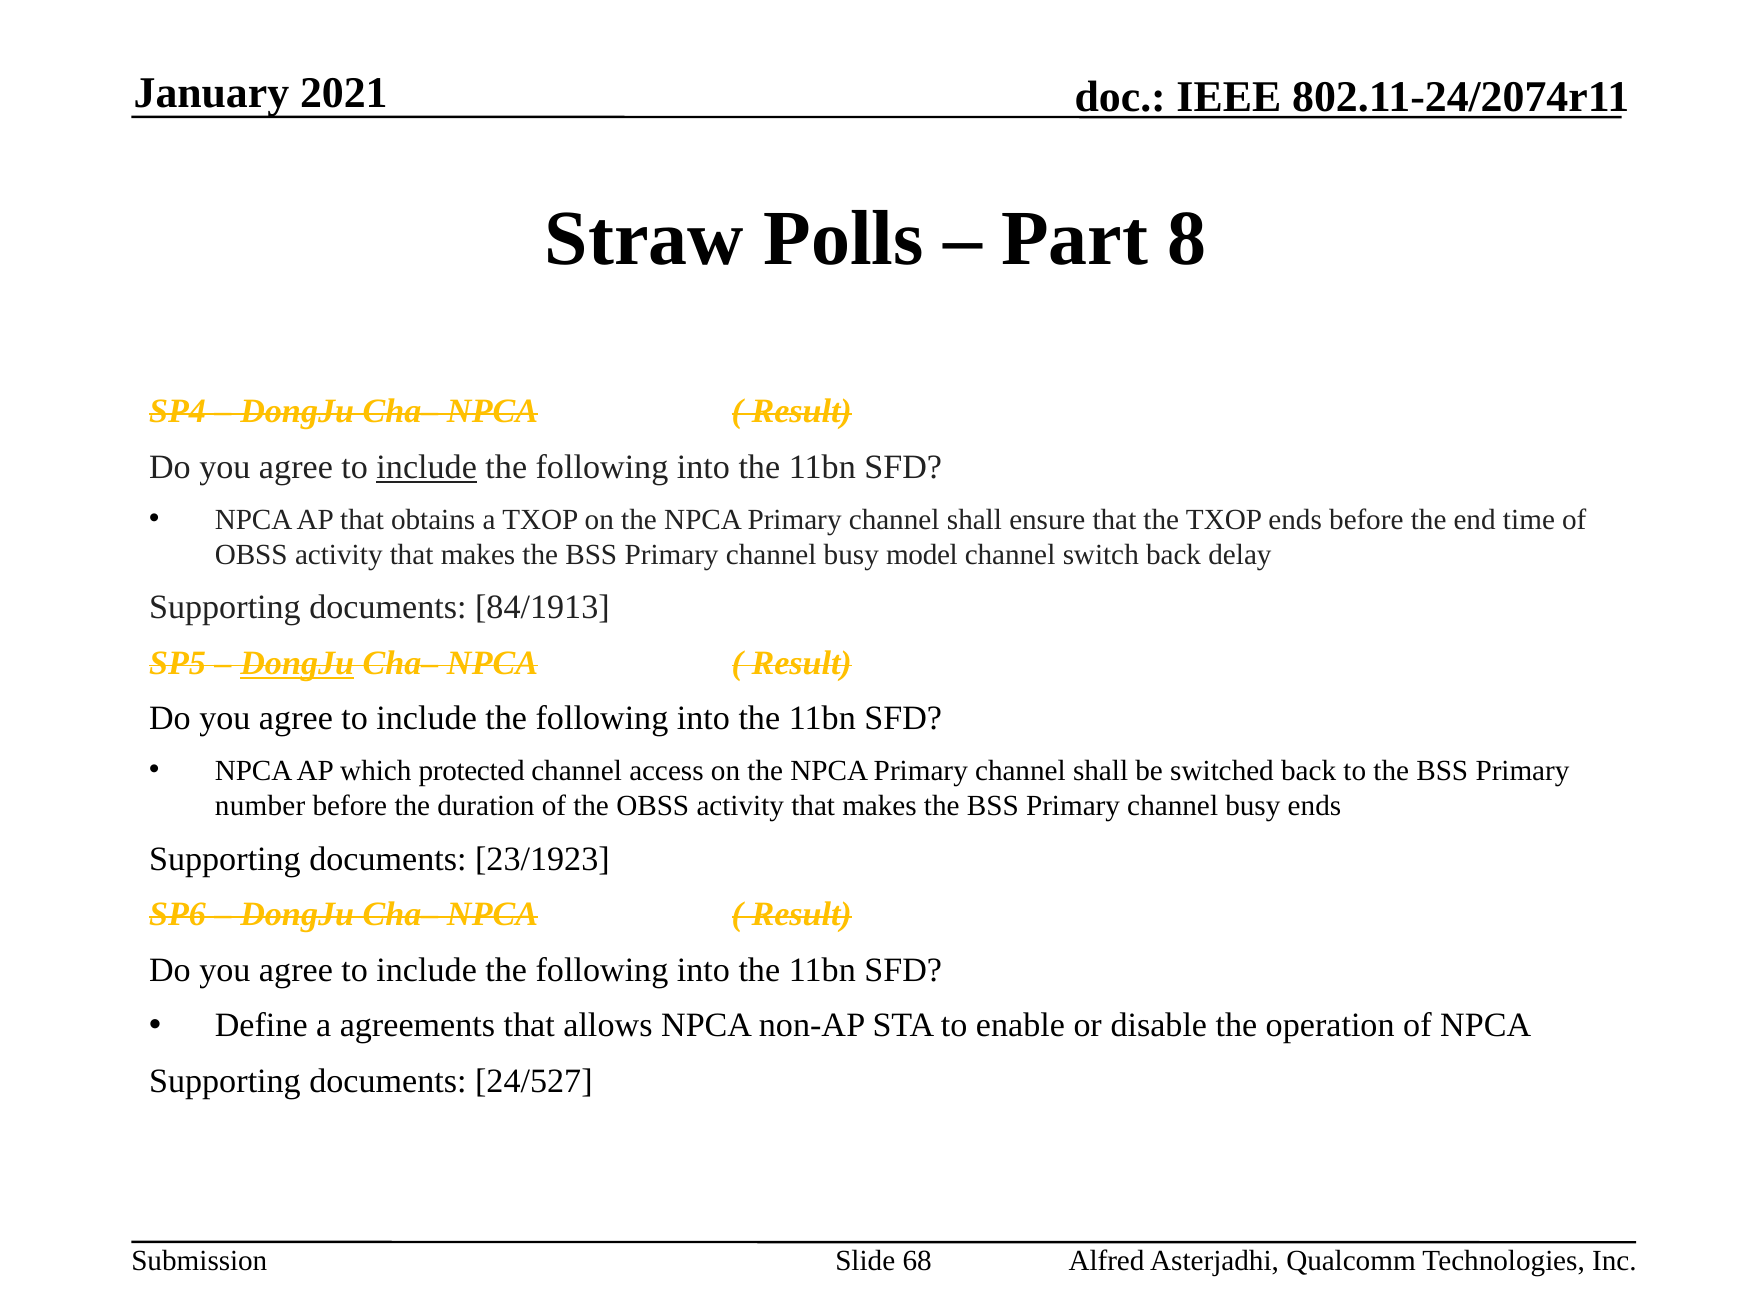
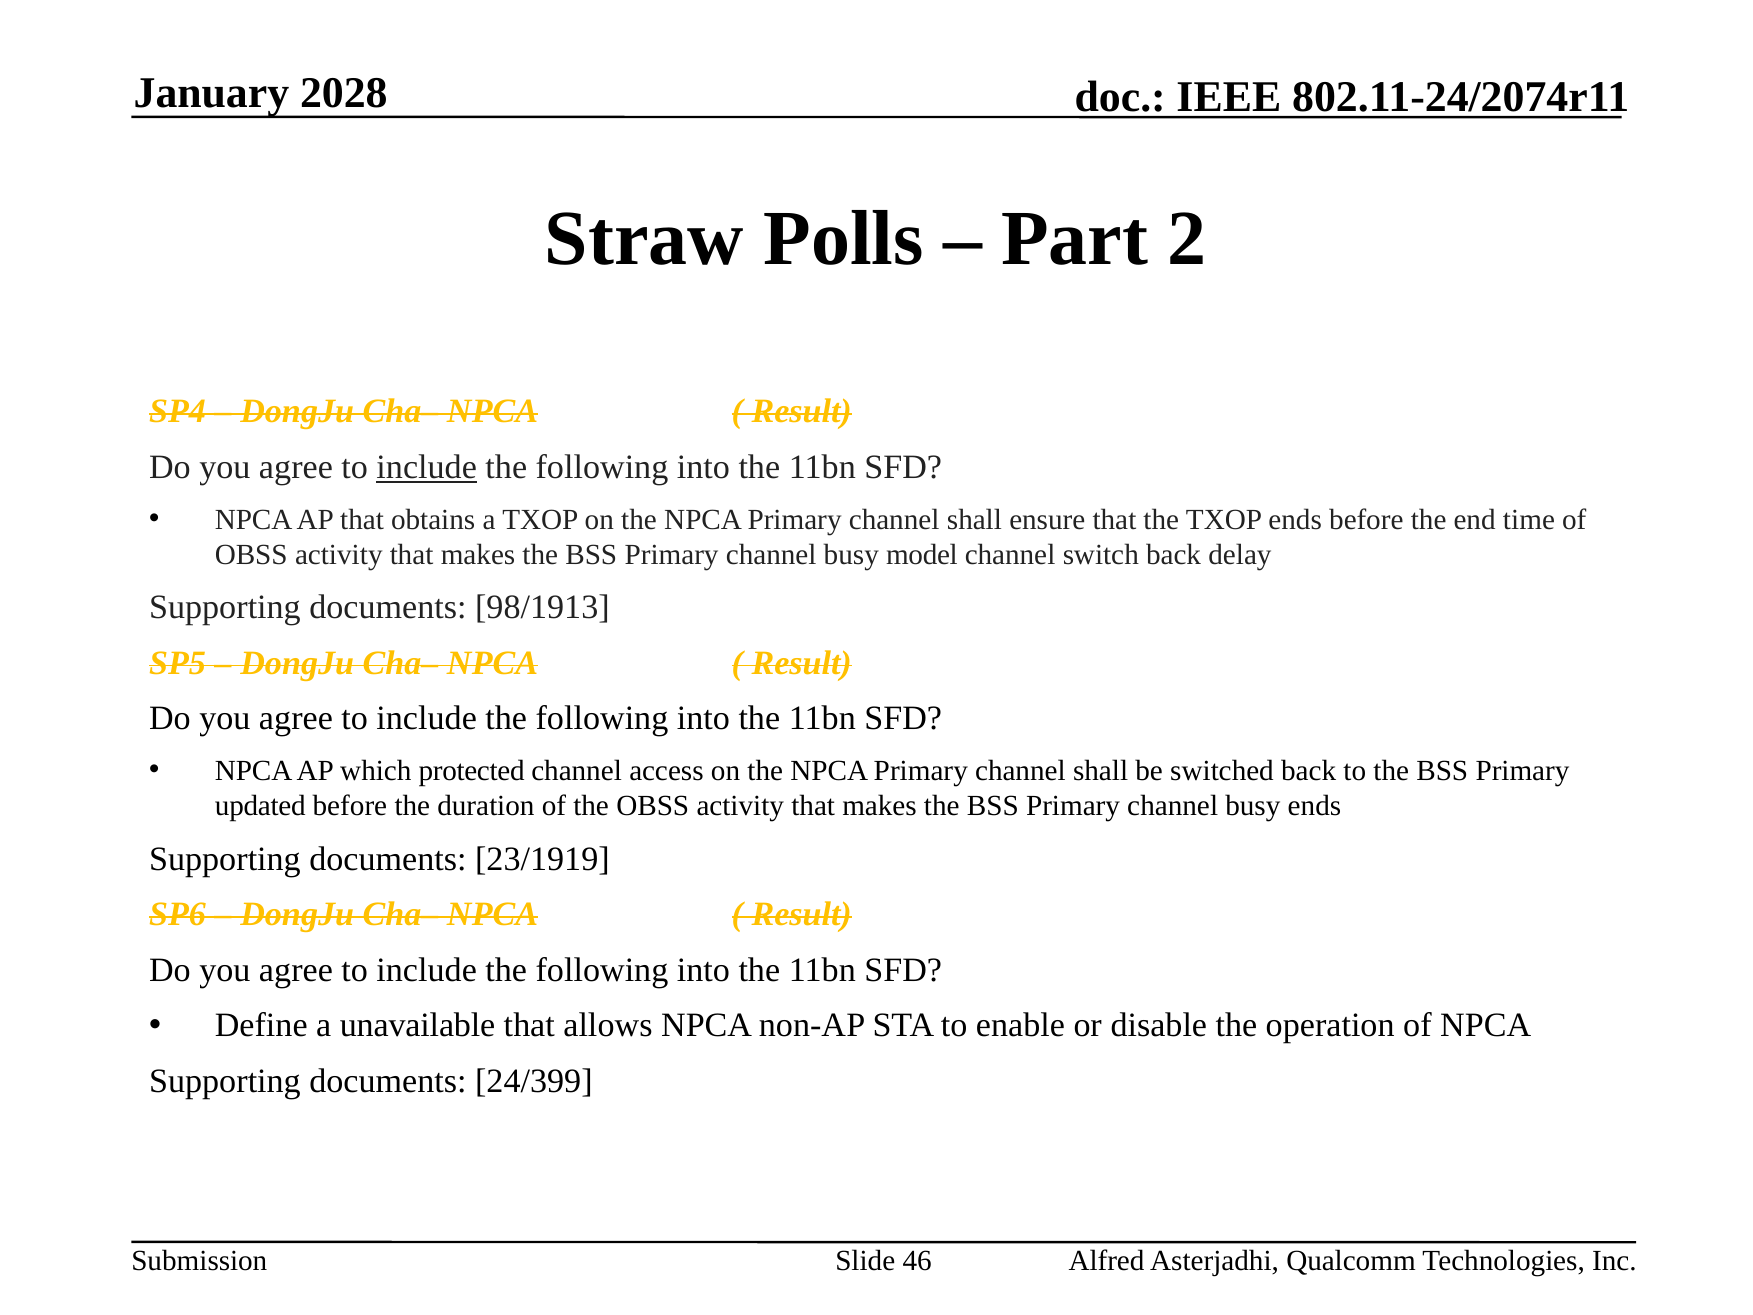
2021: 2021 -> 2028 (344, 93)
8: 8 -> 2 (1187, 239)
84/1913: 84/1913 -> 98/1913 (542, 607)
DongJu underline: present -> none (297, 663)
number: number -> updated (260, 806)
23/1923: 23/1923 -> 23/1919 (542, 859)
agreements: agreements -> unavailable (418, 1025)
24/527: 24/527 -> 24/399 (534, 1081)
68: 68 -> 46 (917, 1261)
